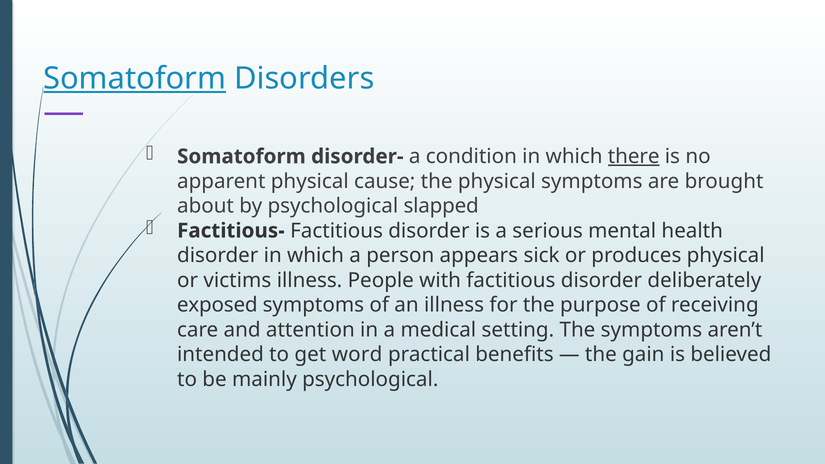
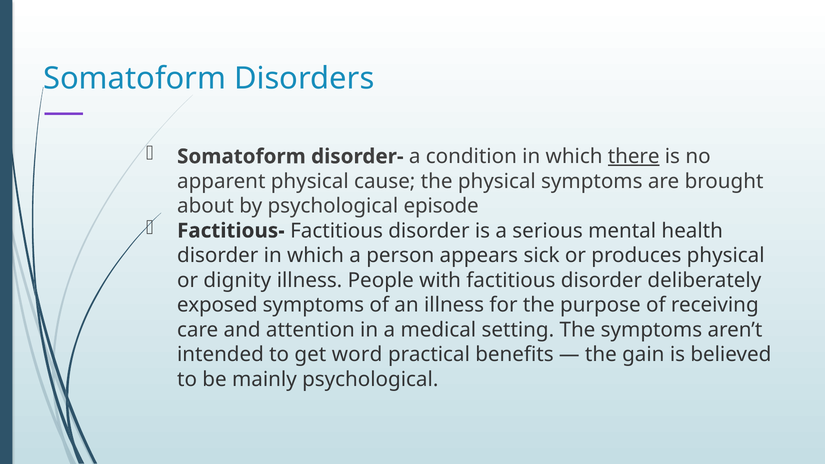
Somatoform underline: present -> none (135, 79)
slapped: slapped -> episode (441, 206)
victims: victims -> dignity (237, 280)
